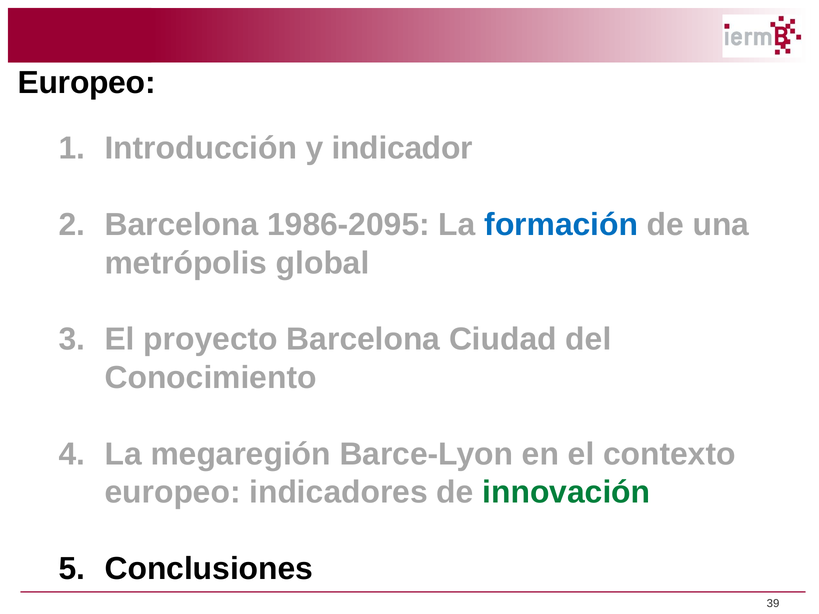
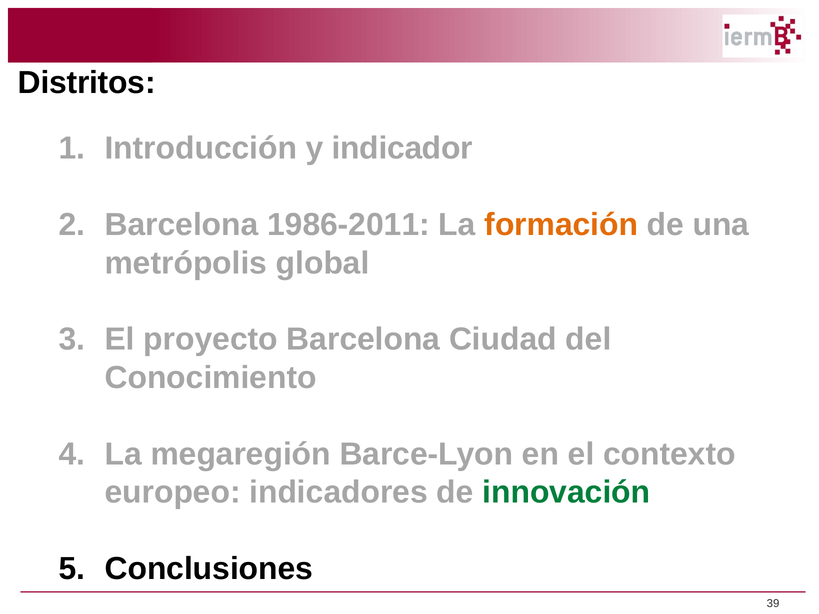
Europeo: Europeo -> Distritos (87, 83)
1986-2095: 1986-2095 -> 1986-2011 (348, 225)
formación colour: blue -> orange (561, 225)
